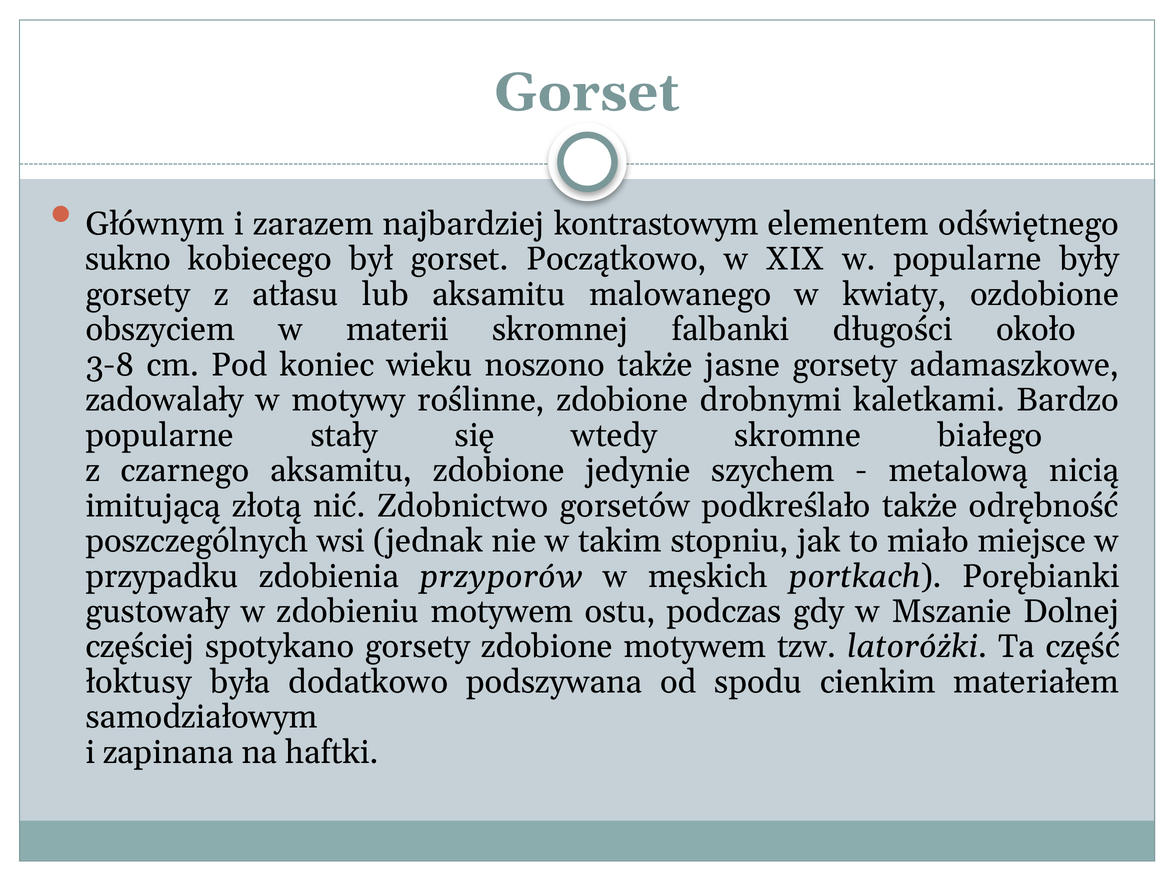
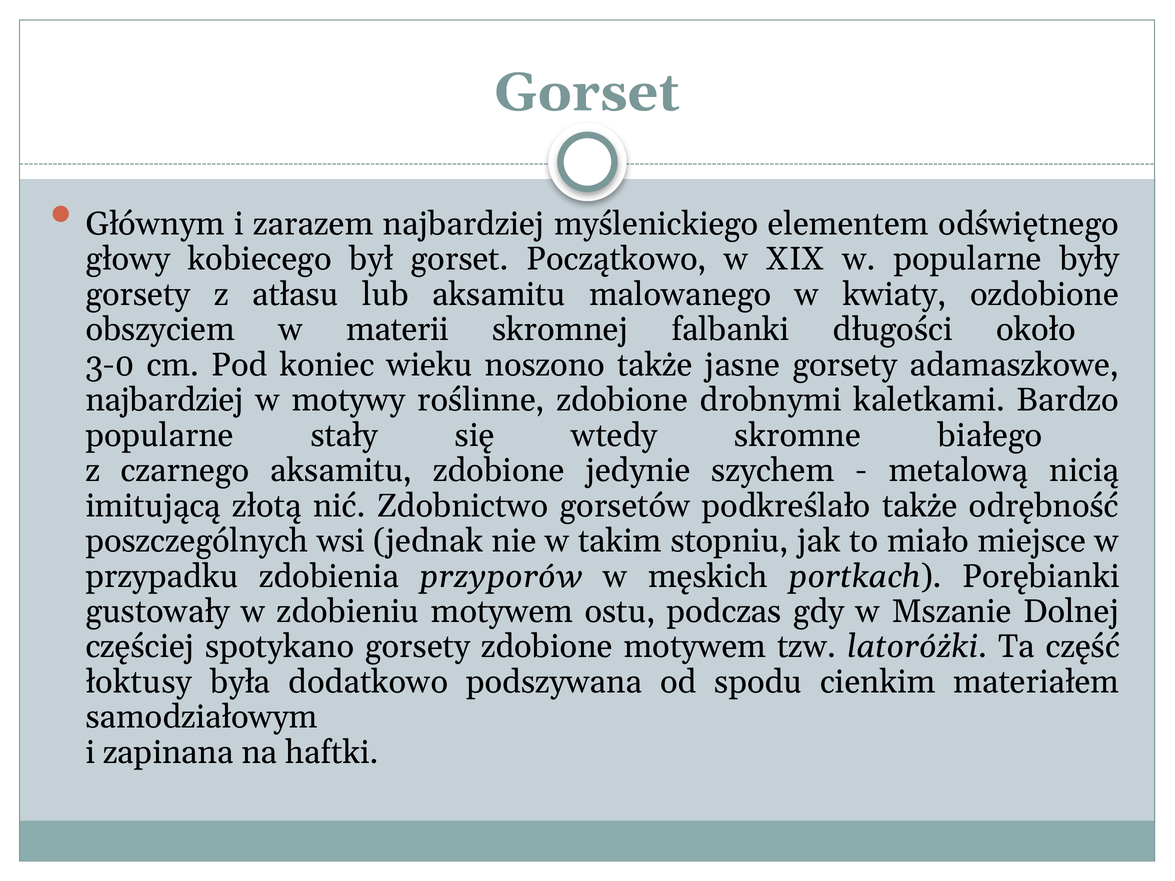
kontrastowym: kontrastowym -> myślenickiego (656, 224)
sukno: sukno -> głowy (128, 259)
3-8: 3-8 -> 3-0 (110, 365)
zadowalały: zadowalały -> najbardziej (165, 400)
